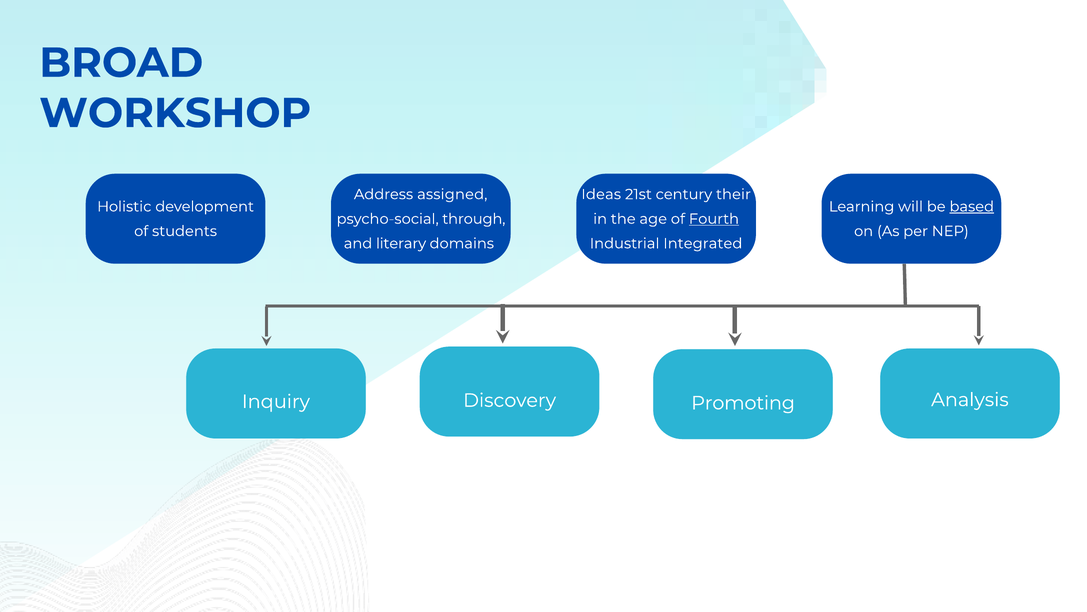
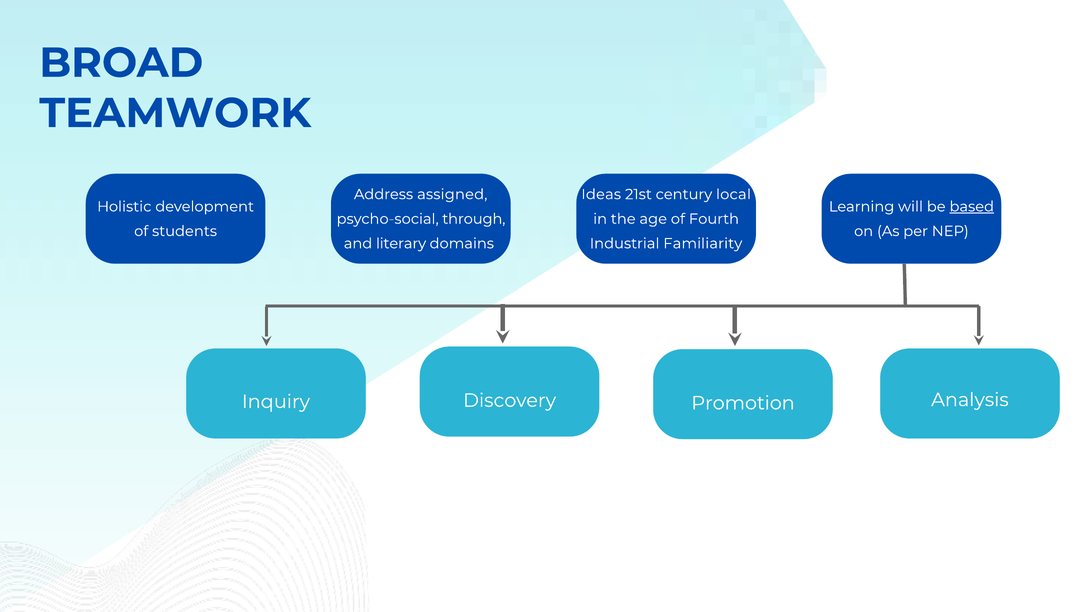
WORKSHOP: WORKSHOP -> TEAMWORK (175, 113)
their: their -> local (733, 194)
Fourth underline: present -> none (714, 219)
Integrated: Integrated -> Familiarity (703, 243)
Promoting: Promoting -> Promotion (743, 403)
